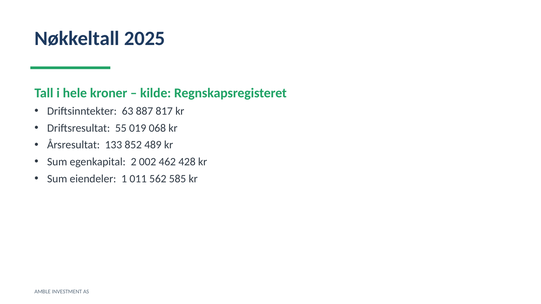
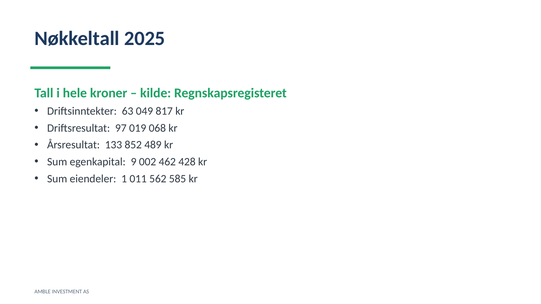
887: 887 -> 049 (144, 111)
55: 55 -> 97 (121, 128)
2: 2 -> 9 (134, 162)
